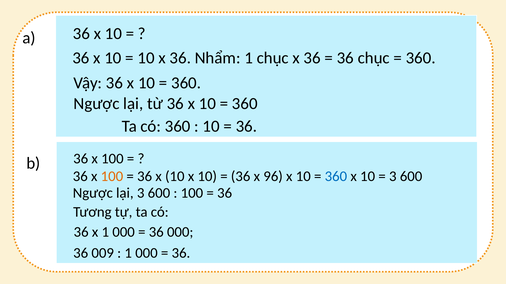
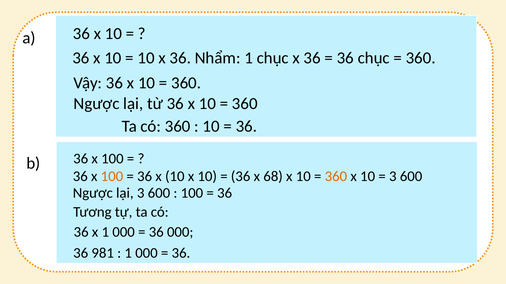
96: 96 -> 68 (273, 177)
360 colour: blue -> orange (336, 177)
009: 009 -> 981 (103, 254)
